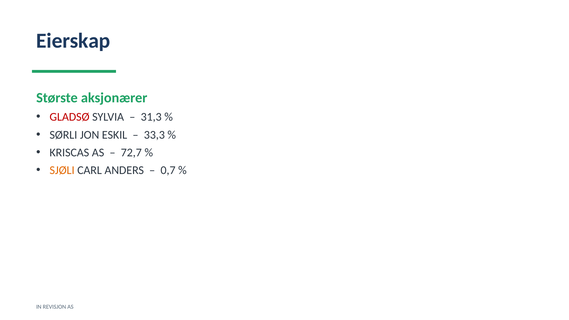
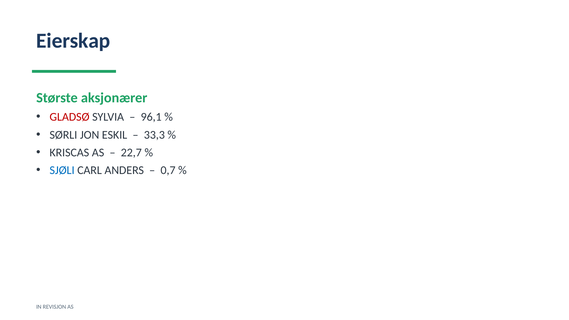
31,3: 31,3 -> 96,1 (151, 117)
72,7: 72,7 -> 22,7 (131, 153)
SJØLI colour: orange -> blue (62, 170)
